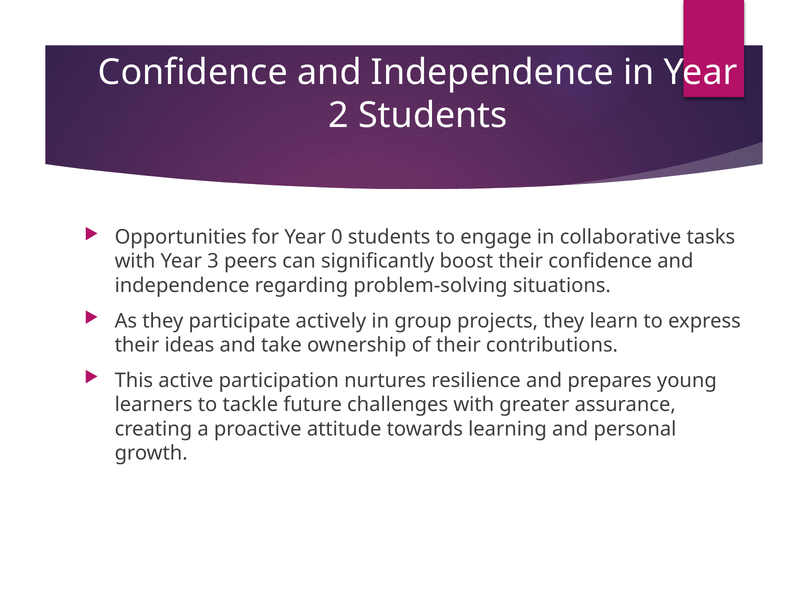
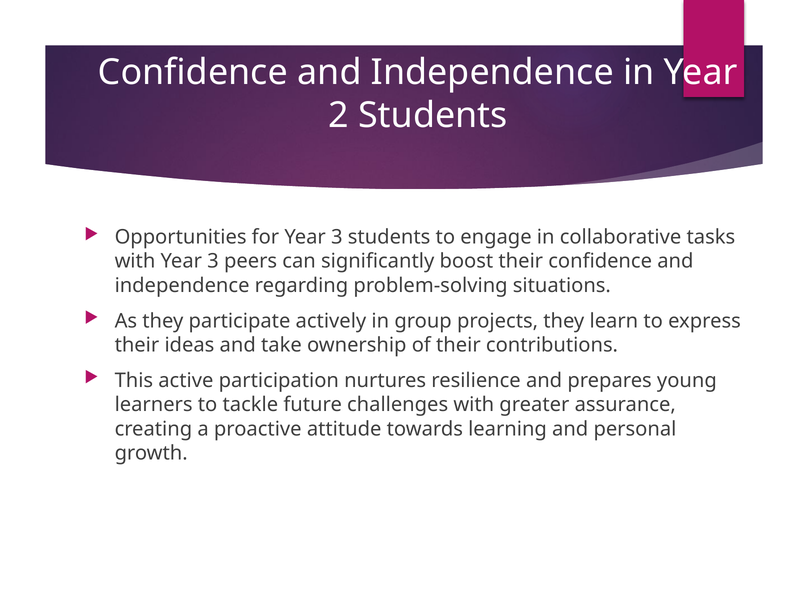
for Year 0: 0 -> 3 (337, 237)
